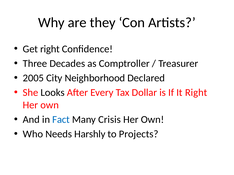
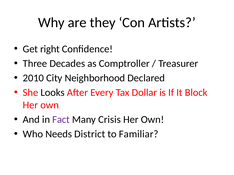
2005: 2005 -> 2010 (33, 78)
It Right: Right -> Block (196, 93)
Fact colour: blue -> purple (61, 120)
Harshly: Harshly -> District (90, 134)
Projects: Projects -> Familiar (139, 134)
